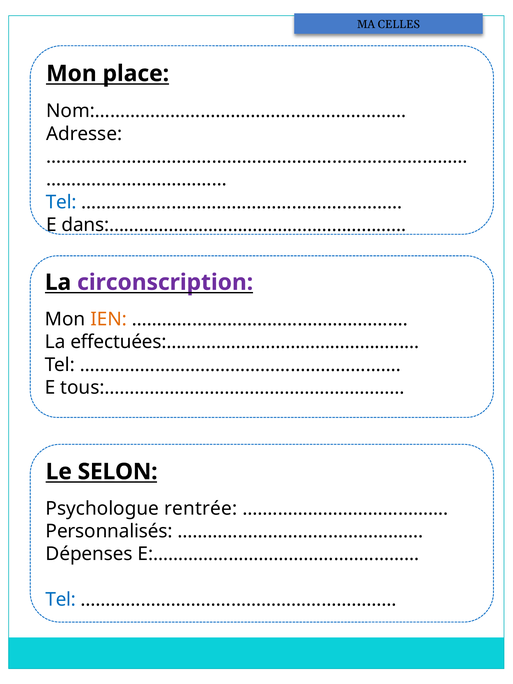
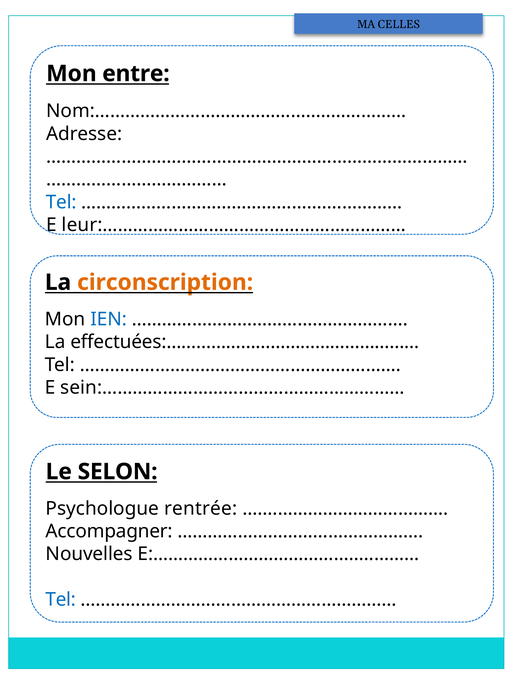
place: place -> entre (136, 74)
dans:……………………………………………………: dans:…………………………………………………… -> leur:…………………………………………………… (234, 225)
circonscription colour: purple -> orange (165, 282)
IEN colour: orange -> blue (109, 319)
tous:……………………………………………………: tous:…………………………………………………… -> sein:…………………………………………………… (232, 388)
Personnalisés: Personnalisés -> Accompagner (109, 531)
Dépenses: Dépenses -> Nouvelles (89, 554)
